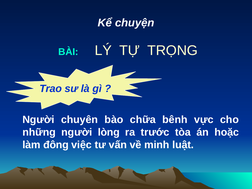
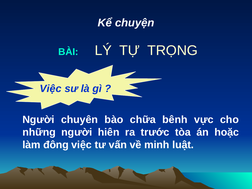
Trao: Trao -> Việc (51, 89)
lòng: lòng -> hiên (109, 132)
